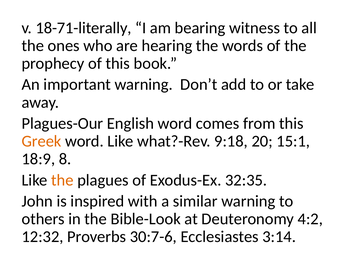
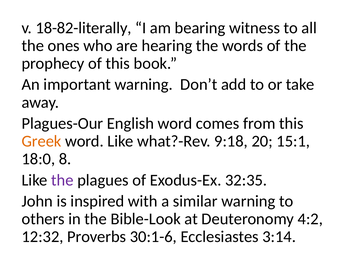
18-71-literally: 18-71-literally -> 18-82-literally (84, 28)
18:9: 18:9 -> 18:0 (38, 159)
the colour: orange -> purple (62, 180)
30:7-6: 30:7-6 -> 30:1-6 (153, 237)
